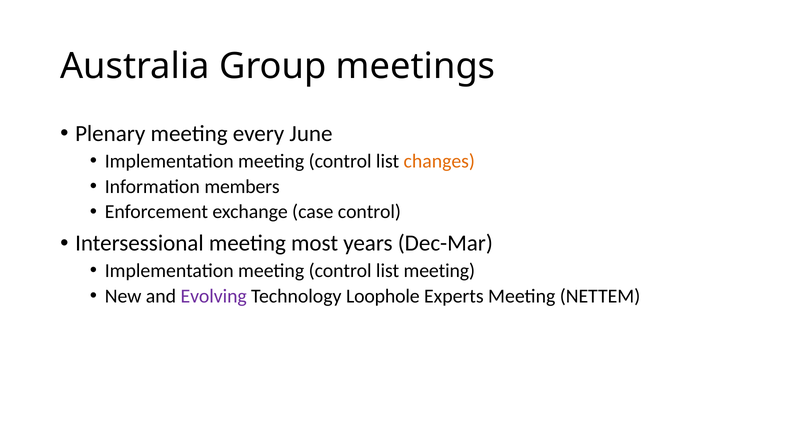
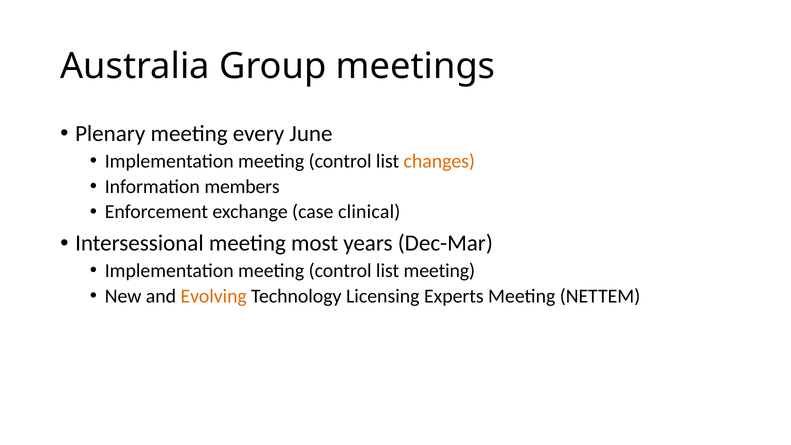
case control: control -> clinical (369, 212)
Evolving colour: purple -> orange (214, 296)
Loophole: Loophole -> Licensing (383, 296)
